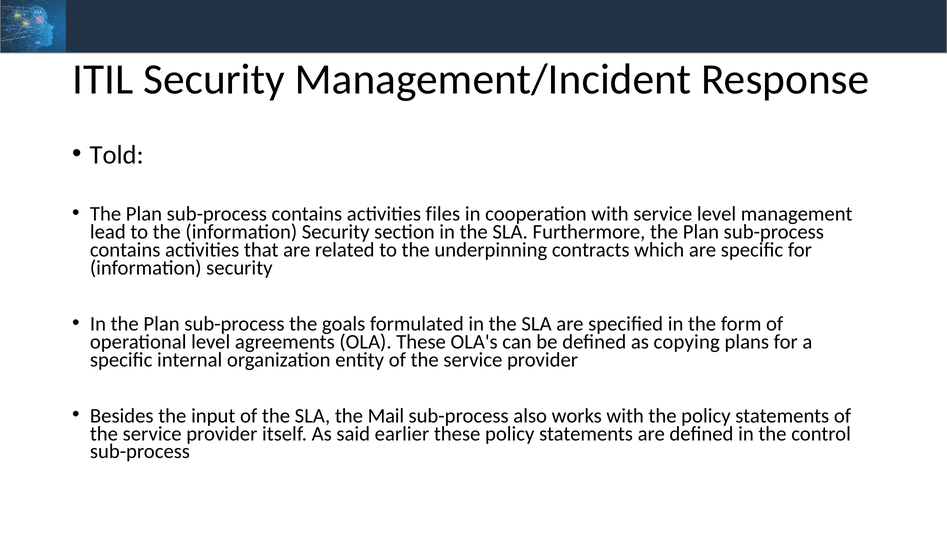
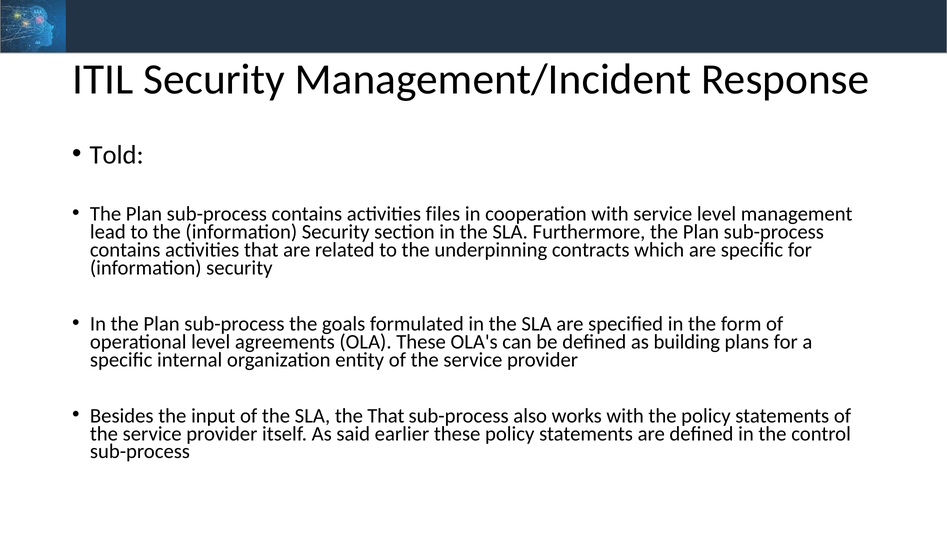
copying: copying -> building (687, 342)
the Mail: Mail -> That (386, 416)
